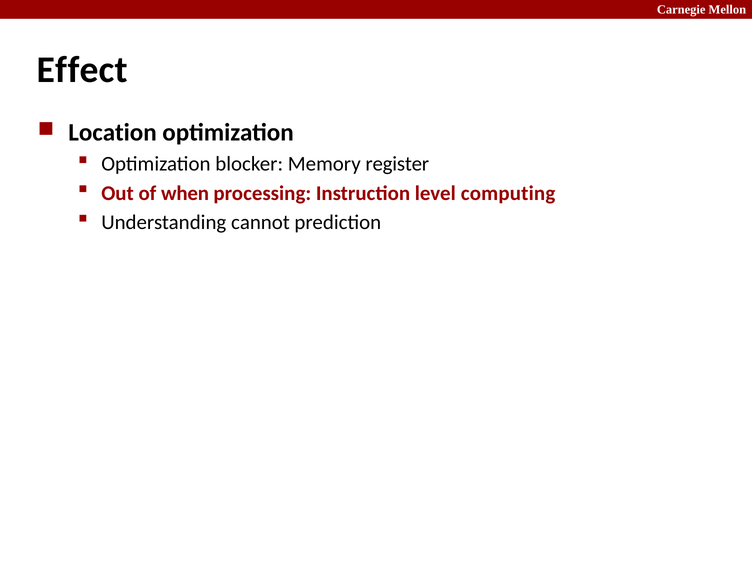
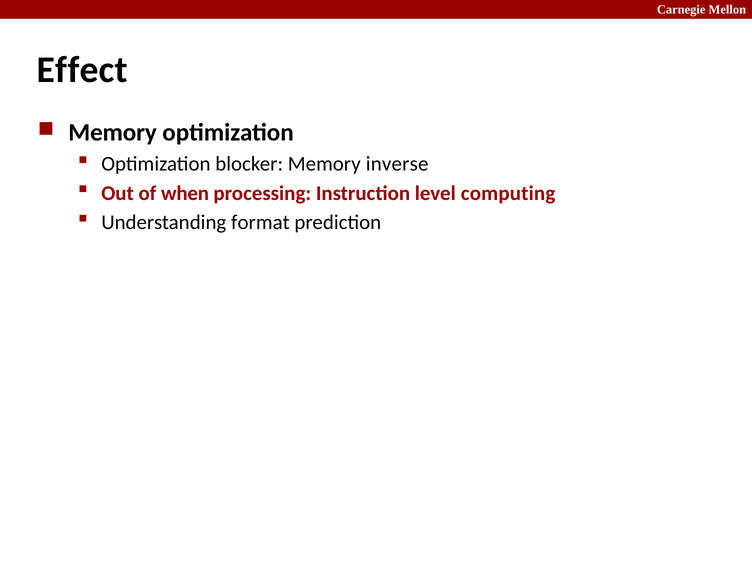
Location: Location -> Memory (113, 133)
register: register -> inverse (397, 164)
cannot: cannot -> format (260, 223)
